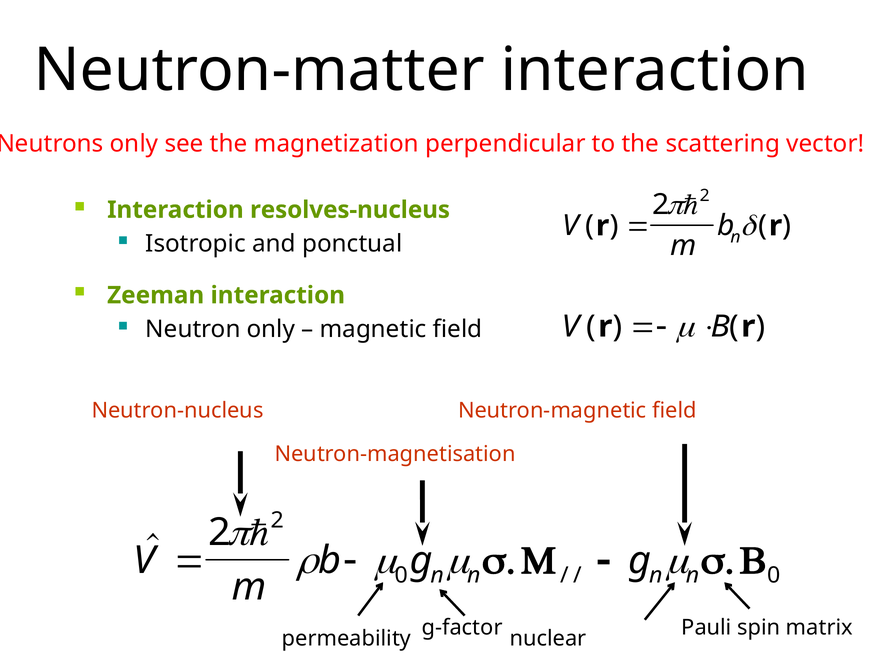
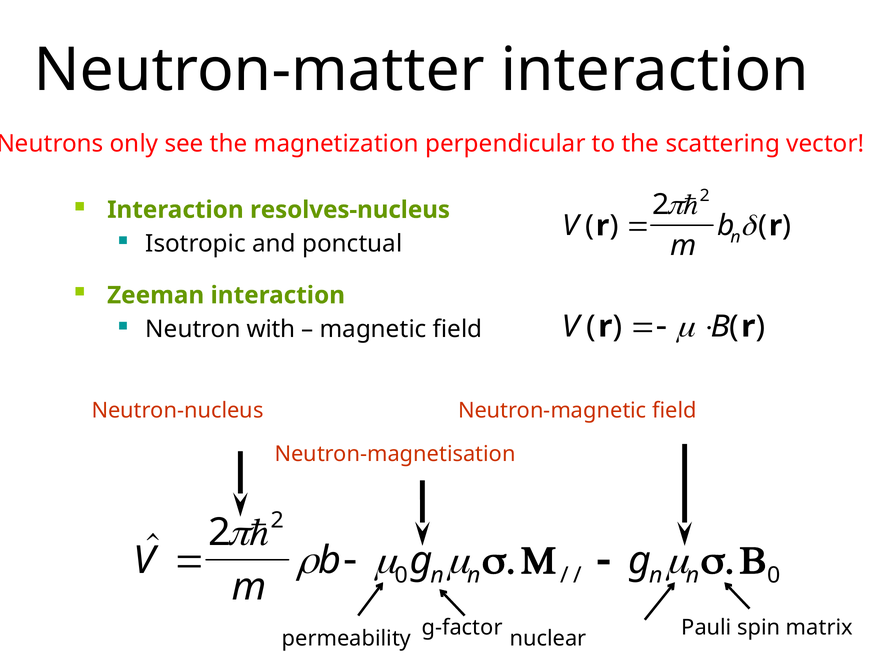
Neutron only: only -> with (271, 329)
